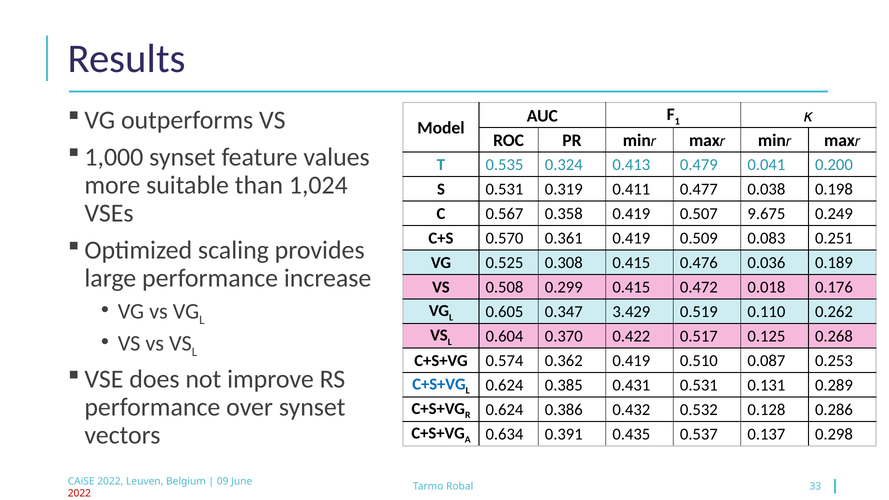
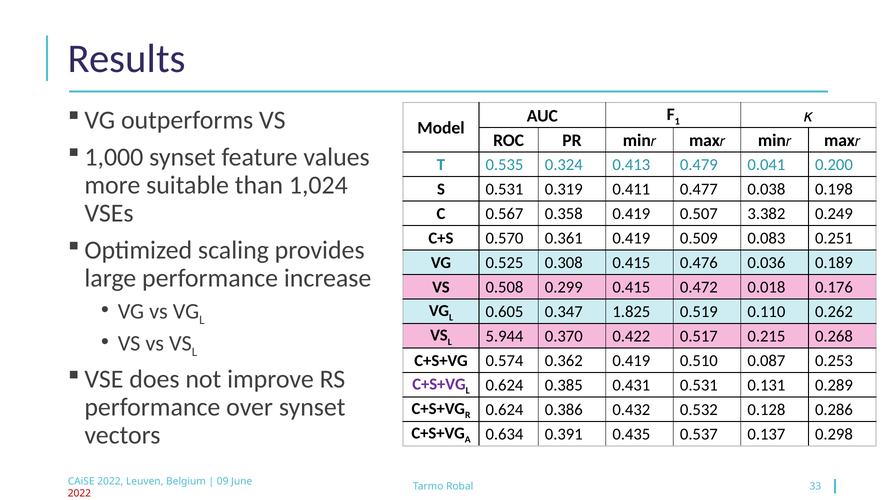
9.675: 9.675 -> 3.382 (766, 214)
3.429: 3.429 -> 1.825 (631, 312)
0.604: 0.604 -> 5.944 (504, 336)
0.125: 0.125 -> 0.215 (766, 336)
C+S+VG colour: blue -> purple (439, 384)
